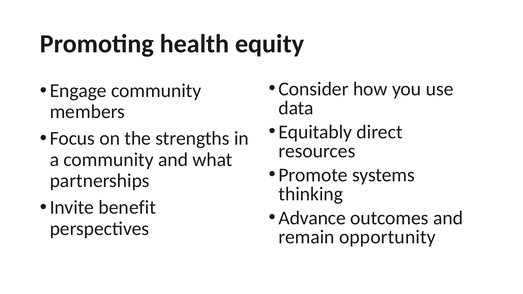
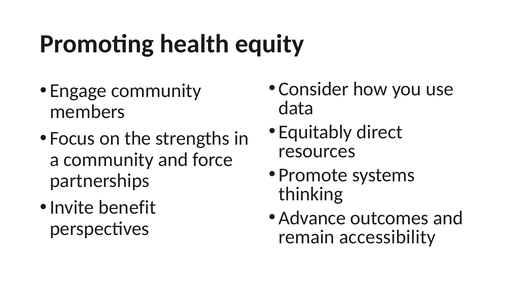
what: what -> force (213, 160)
opportunity: opportunity -> accessibility (387, 237)
